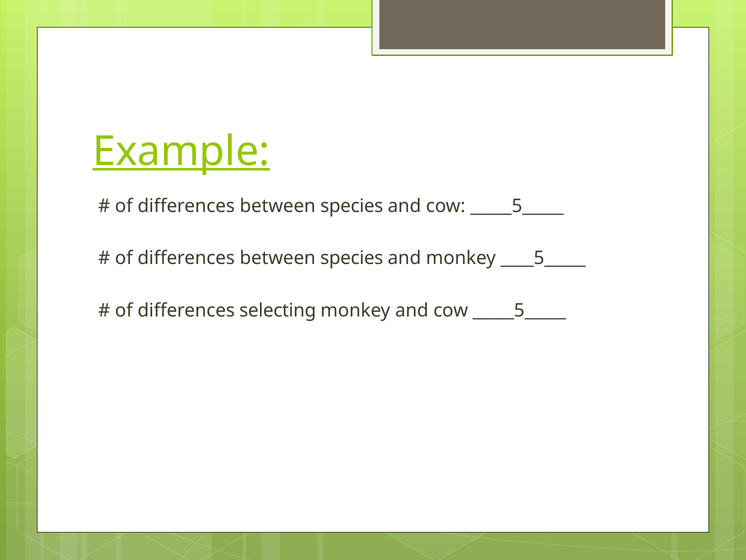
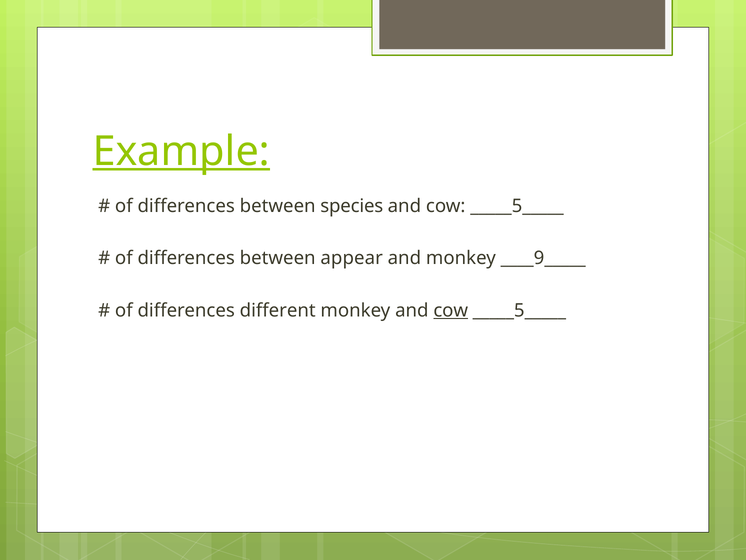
species: species -> appear (352, 258)
____5_____: ____5_____ -> ____9_____ (543, 258)
selecting: selecting -> different (278, 310)
cow underline: none -> present (451, 310)
